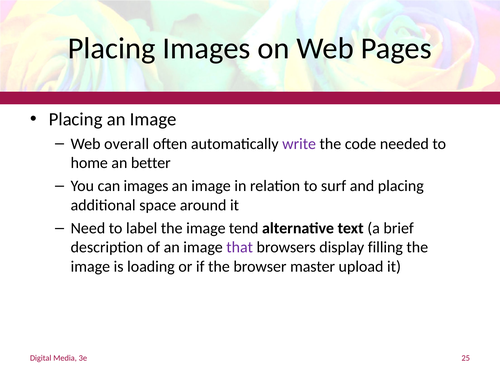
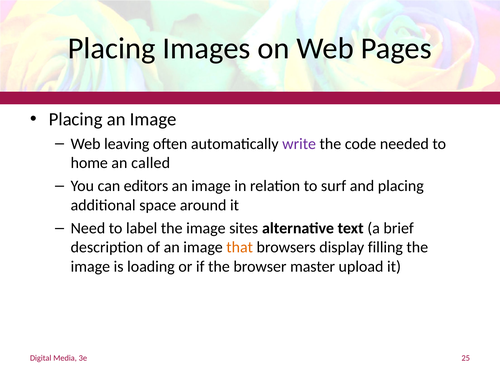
overall: overall -> leaving (127, 144)
better: better -> called (151, 163)
can images: images -> editors (146, 186)
tend: tend -> sites (244, 228)
that colour: purple -> orange (240, 247)
